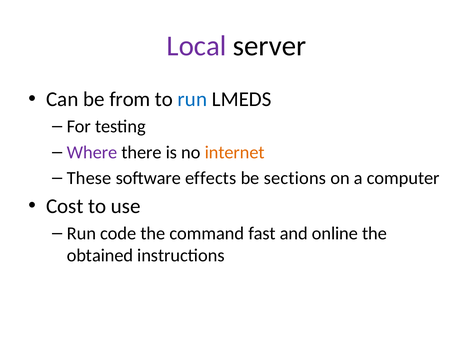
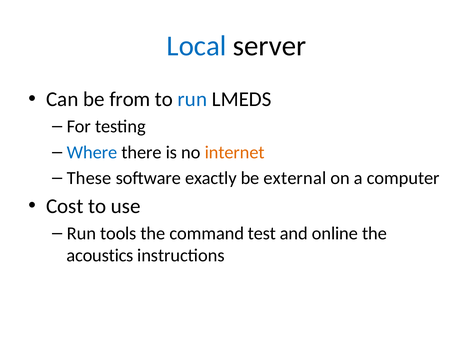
Local colour: purple -> blue (197, 46)
Where colour: purple -> blue (92, 152)
effects: effects -> exactly (211, 178)
sections: sections -> external (295, 178)
code: code -> tools (118, 233)
fast: fast -> test (262, 233)
obtained: obtained -> acoustics (100, 255)
